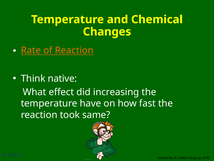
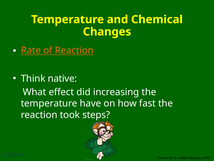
same: same -> steps (96, 115)
